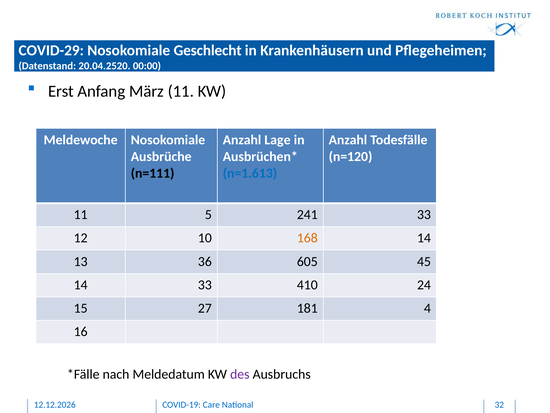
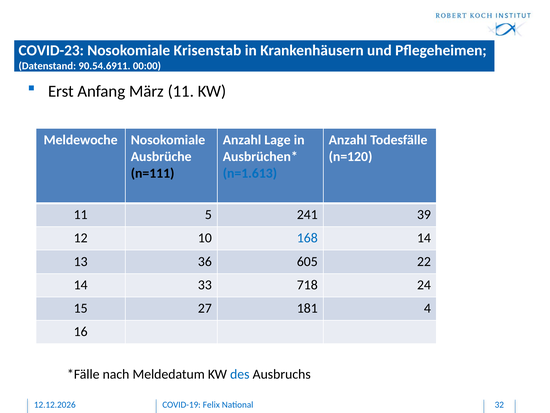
COVID-29: COVID-29 -> COVID-23 (51, 51)
Geschlecht: Geschlecht -> Krisenstab (207, 51)
20.04.2520: 20.04.2520 -> 90.54.6911 (104, 66)
241 33: 33 -> 39 (424, 214)
168 colour: orange -> blue (307, 238)
45: 45 -> 22 (424, 261)
410: 410 -> 718 (307, 284)
des colour: purple -> blue (240, 374)
Care: Care -> Felix (211, 404)
